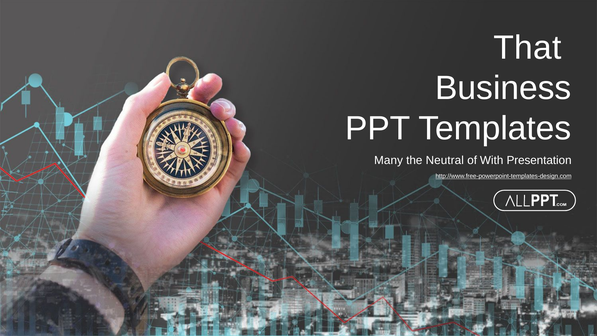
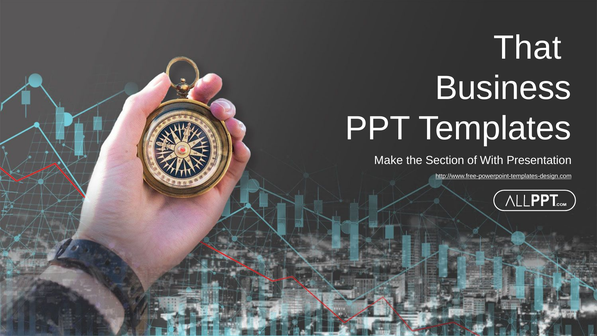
Many: Many -> Make (389, 160)
Neutral: Neutral -> Section (445, 160)
